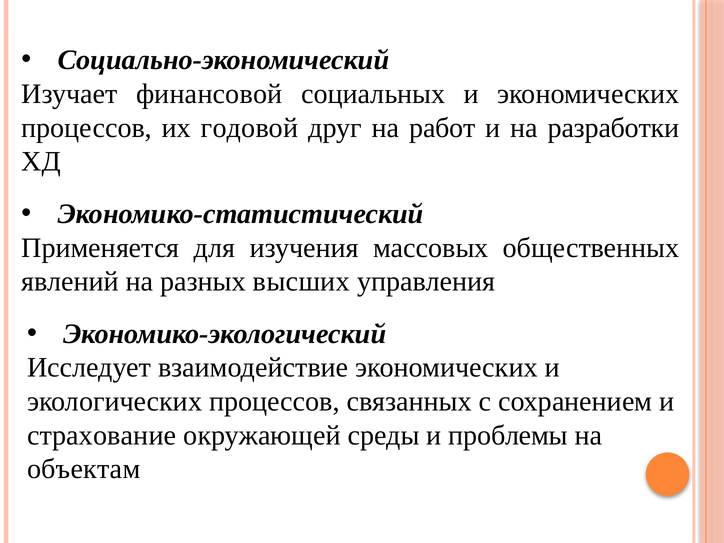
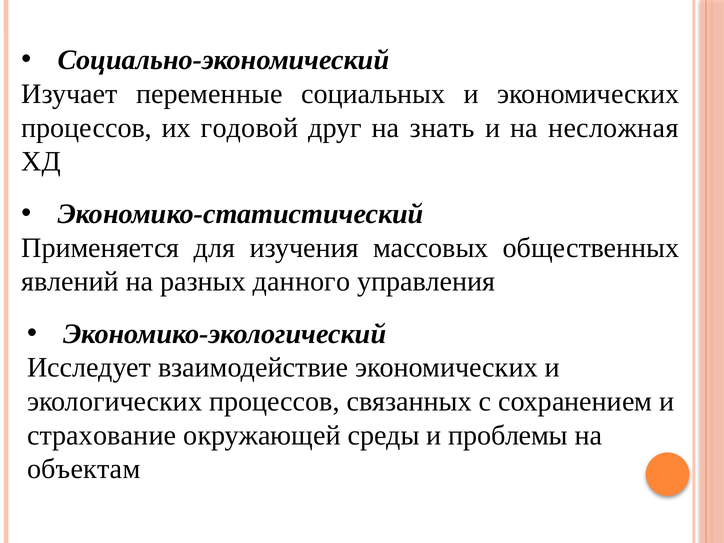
финансовой: финансовой -> переменные (209, 94)
работ: работ -> знать (442, 128)
разработки: разработки -> несложная (613, 128)
высших: высших -> данного (302, 282)
